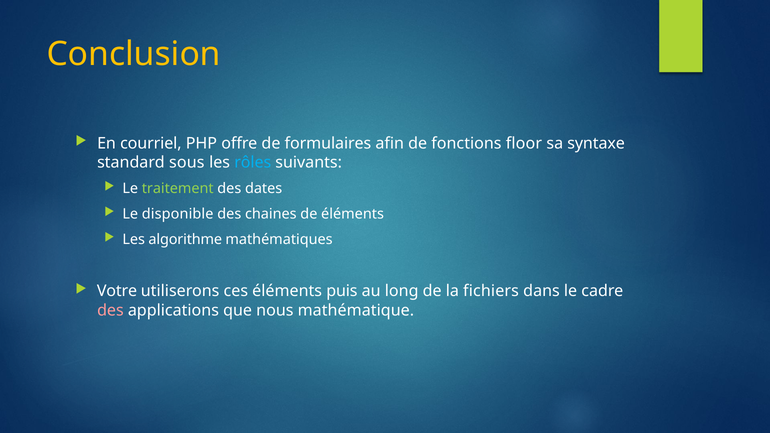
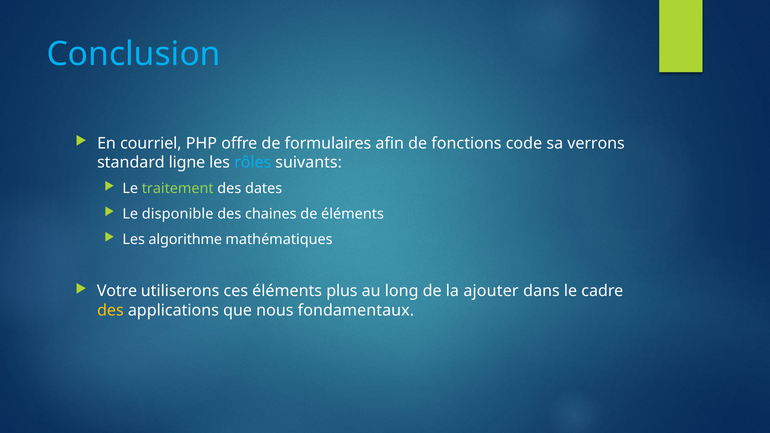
Conclusion colour: yellow -> light blue (134, 54)
floor: floor -> code (524, 143)
syntaxe: syntaxe -> verrons (596, 143)
sous: sous -> ligne (187, 163)
puis: puis -> plus (342, 291)
fichiers: fichiers -> ajouter (491, 291)
des colour: pink -> yellow (110, 311)
mathématique: mathématique -> fondamentaux (356, 311)
